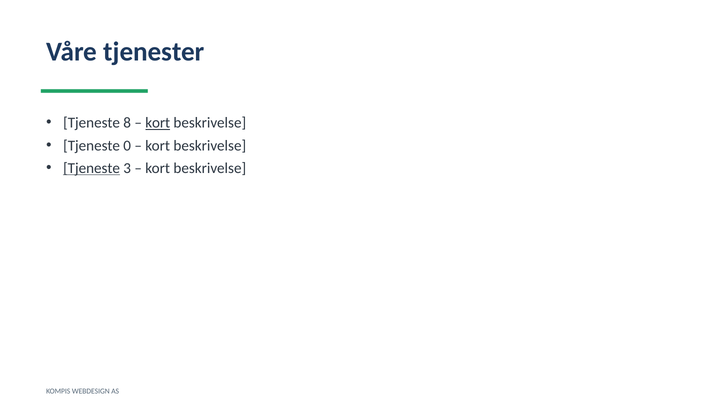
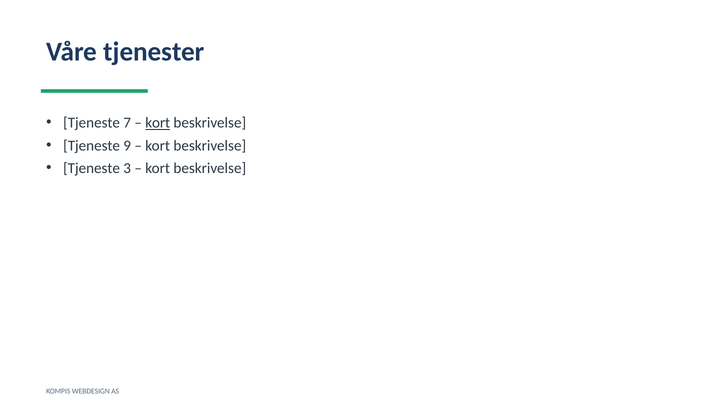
8: 8 -> 7 (127, 123)
0: 0 -> 9 (127, 145)
Tjeneste underline: present -> none (92, 168)
